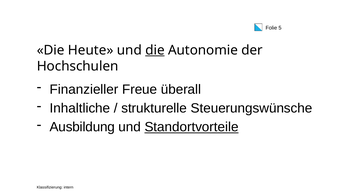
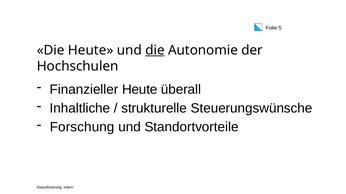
Finanzieller Freue: Freue -> Heute (140, 90)
Ausbildung: Ausbildung -> Forschung (82, 127)
Standortvorteile underline: present -> none (192, 127)
